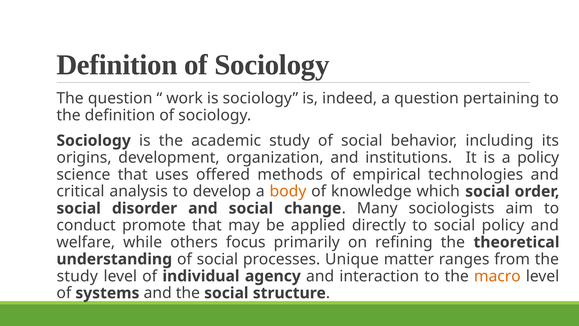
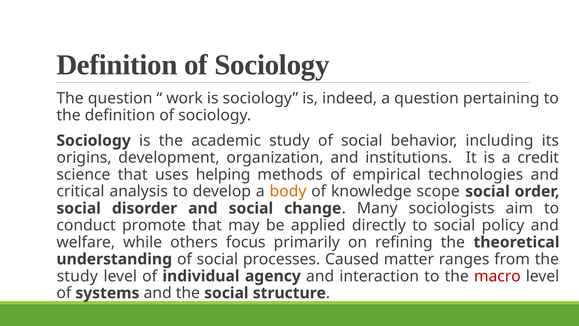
a policy: policy -> credit (538, 157)
offered: offered -> helping (223, 174)
which: which -> scope (438, 191)
Unique: Unique -> Caused (352, 259)
macro colour: orange -> red (497, 276)
